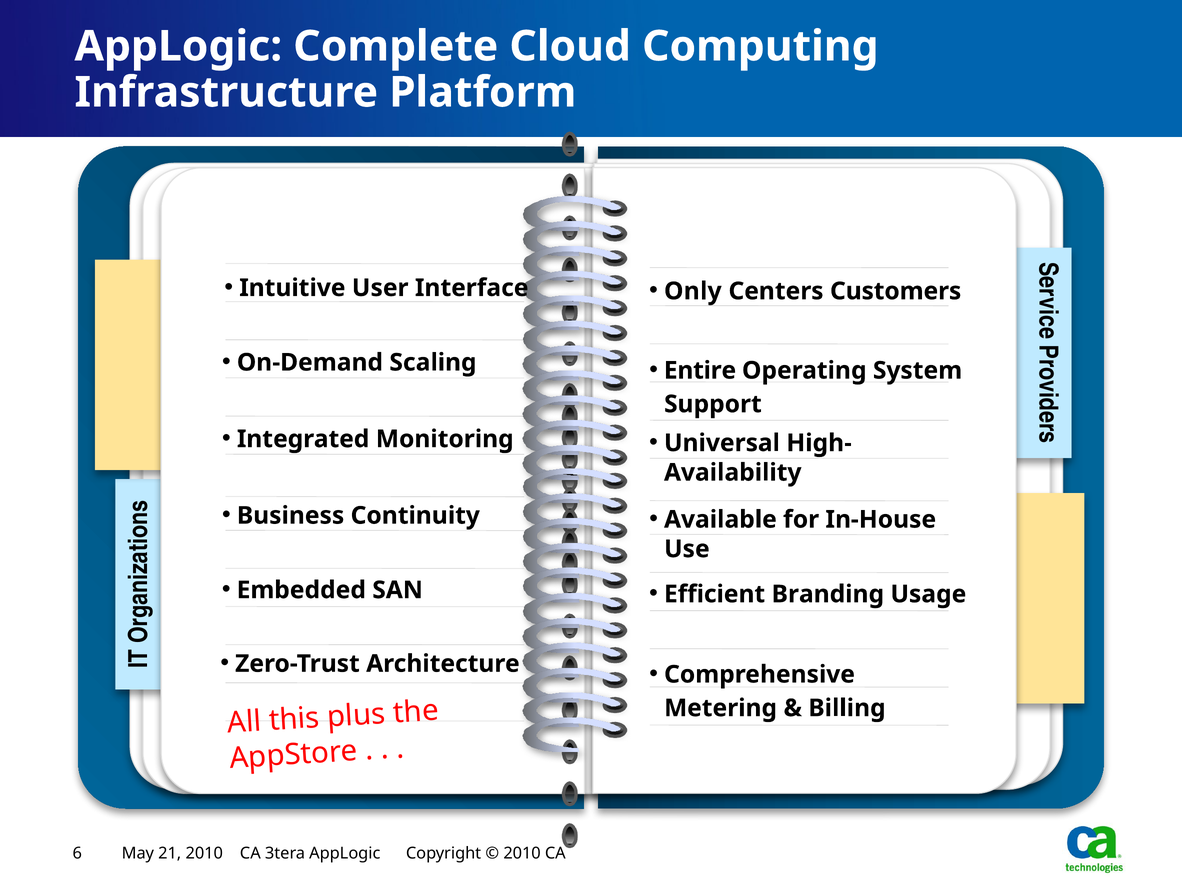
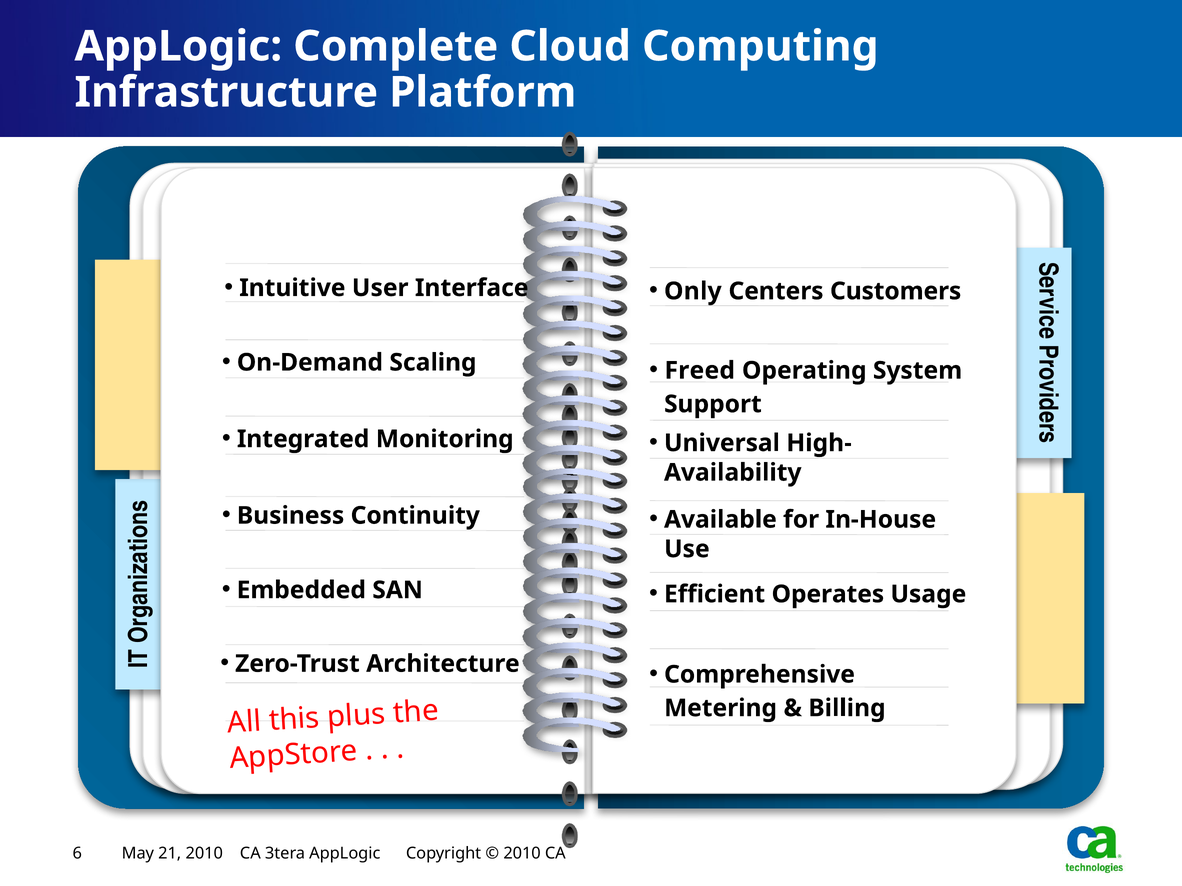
Entire: Entire -> Freed (700, 371)
Branding: Branding -> Operates (828, 595)
